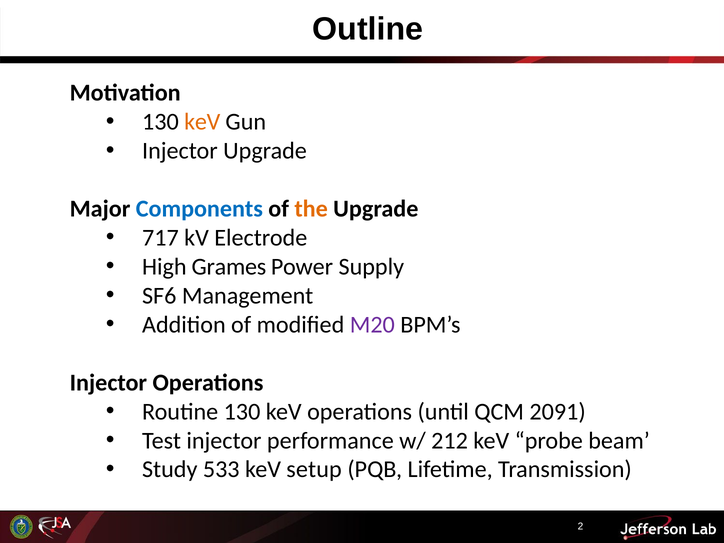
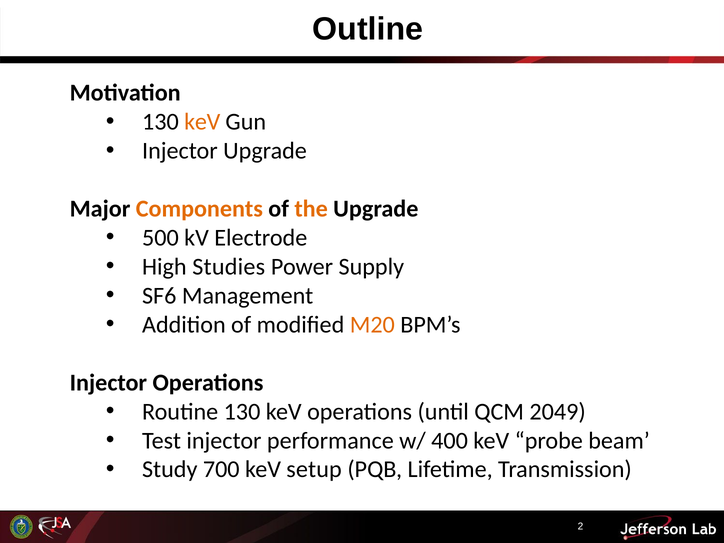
Components colour: blue -> orange (199, 209)
717: 717 -> 500 (160, 238)
Grames: Grames -> Studies (229, 267)
M20 colour: purple -> orange (372, 325)
2091: 2091 -> 2049 (558, 412)
212: 212 -> 400 (450, 441)
533: 533 -> 700 (221, 470)
